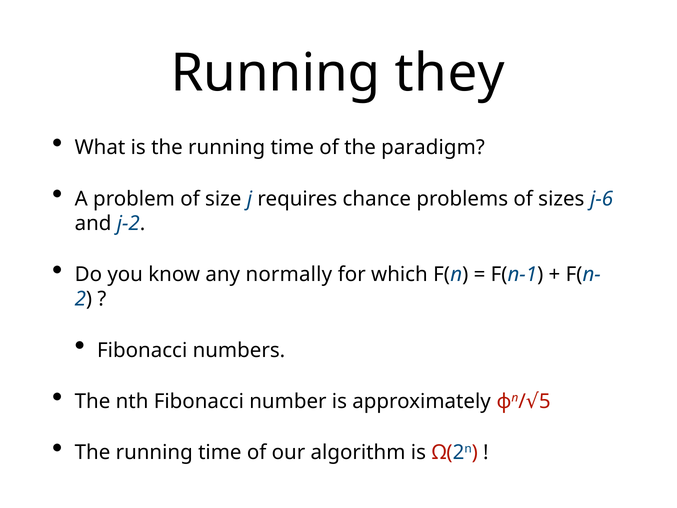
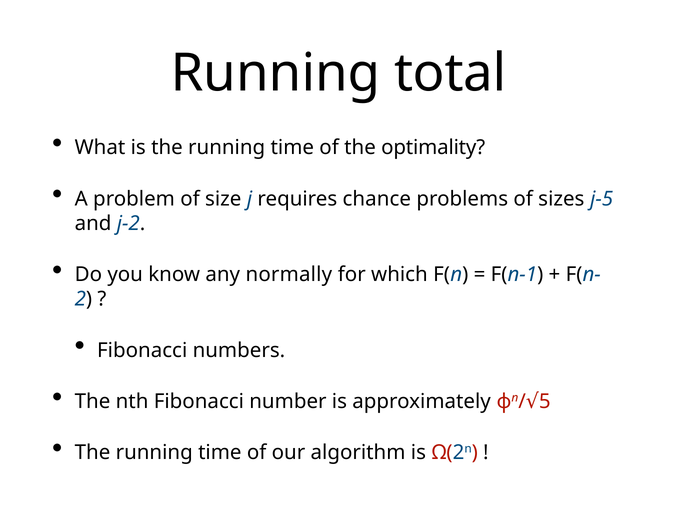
they: they -> total (450, 73)
paradigm: paradigm -> optimality (433, 148)
j-6: j-6 -> j-5 (602, 199)
